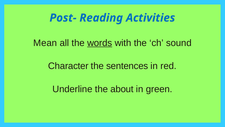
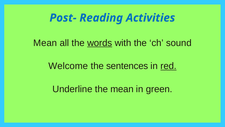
Character: Character -> Welcome (68, 66)
red underline: none -> present (169, 66)
the about: about -> mean (122, 89)
